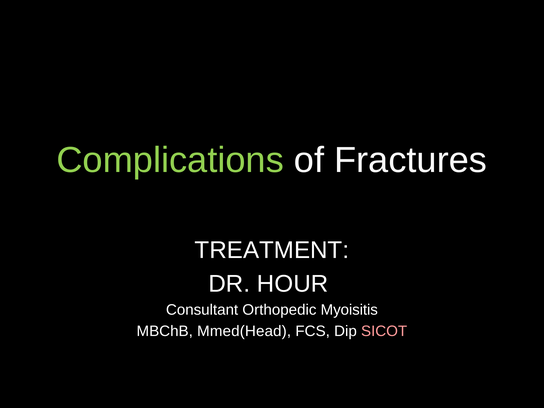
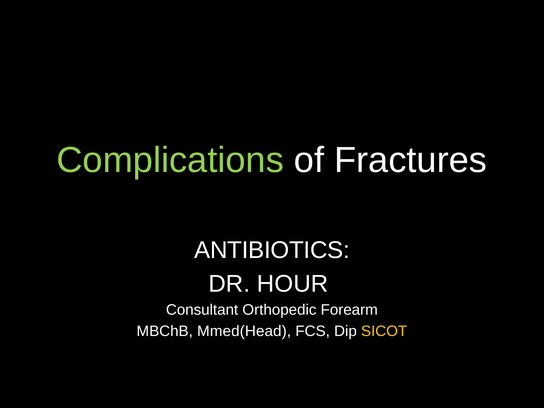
TREATMENT: TREATMENT -> ANTIBIOTICS (272, 250)
Myoisitis: Myoisitis -> Forearm (349, 310)
SICOT colour: pink -> yellow (384, 331)
